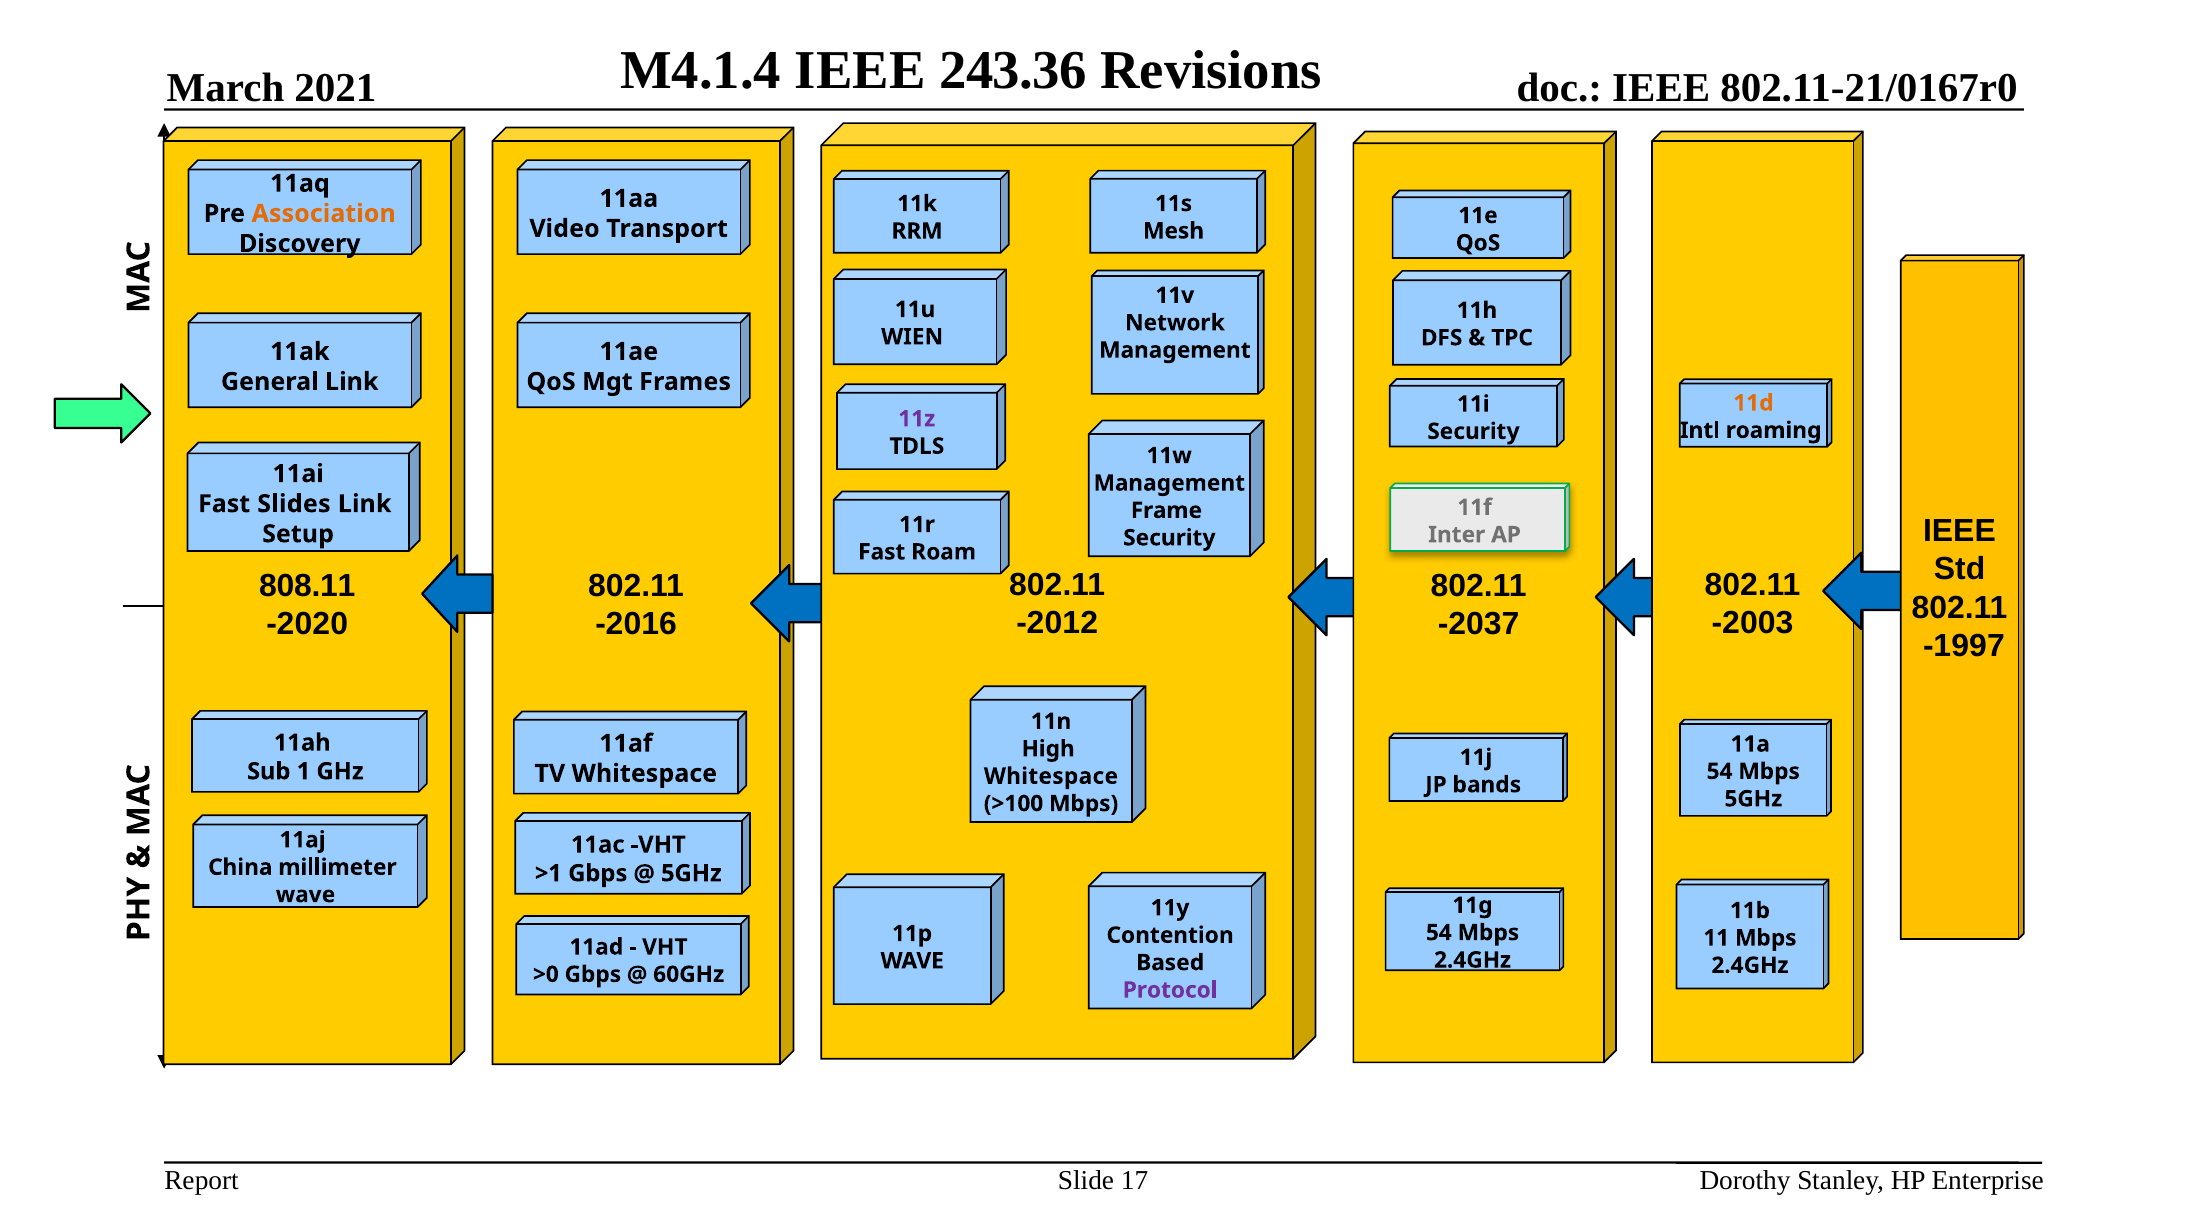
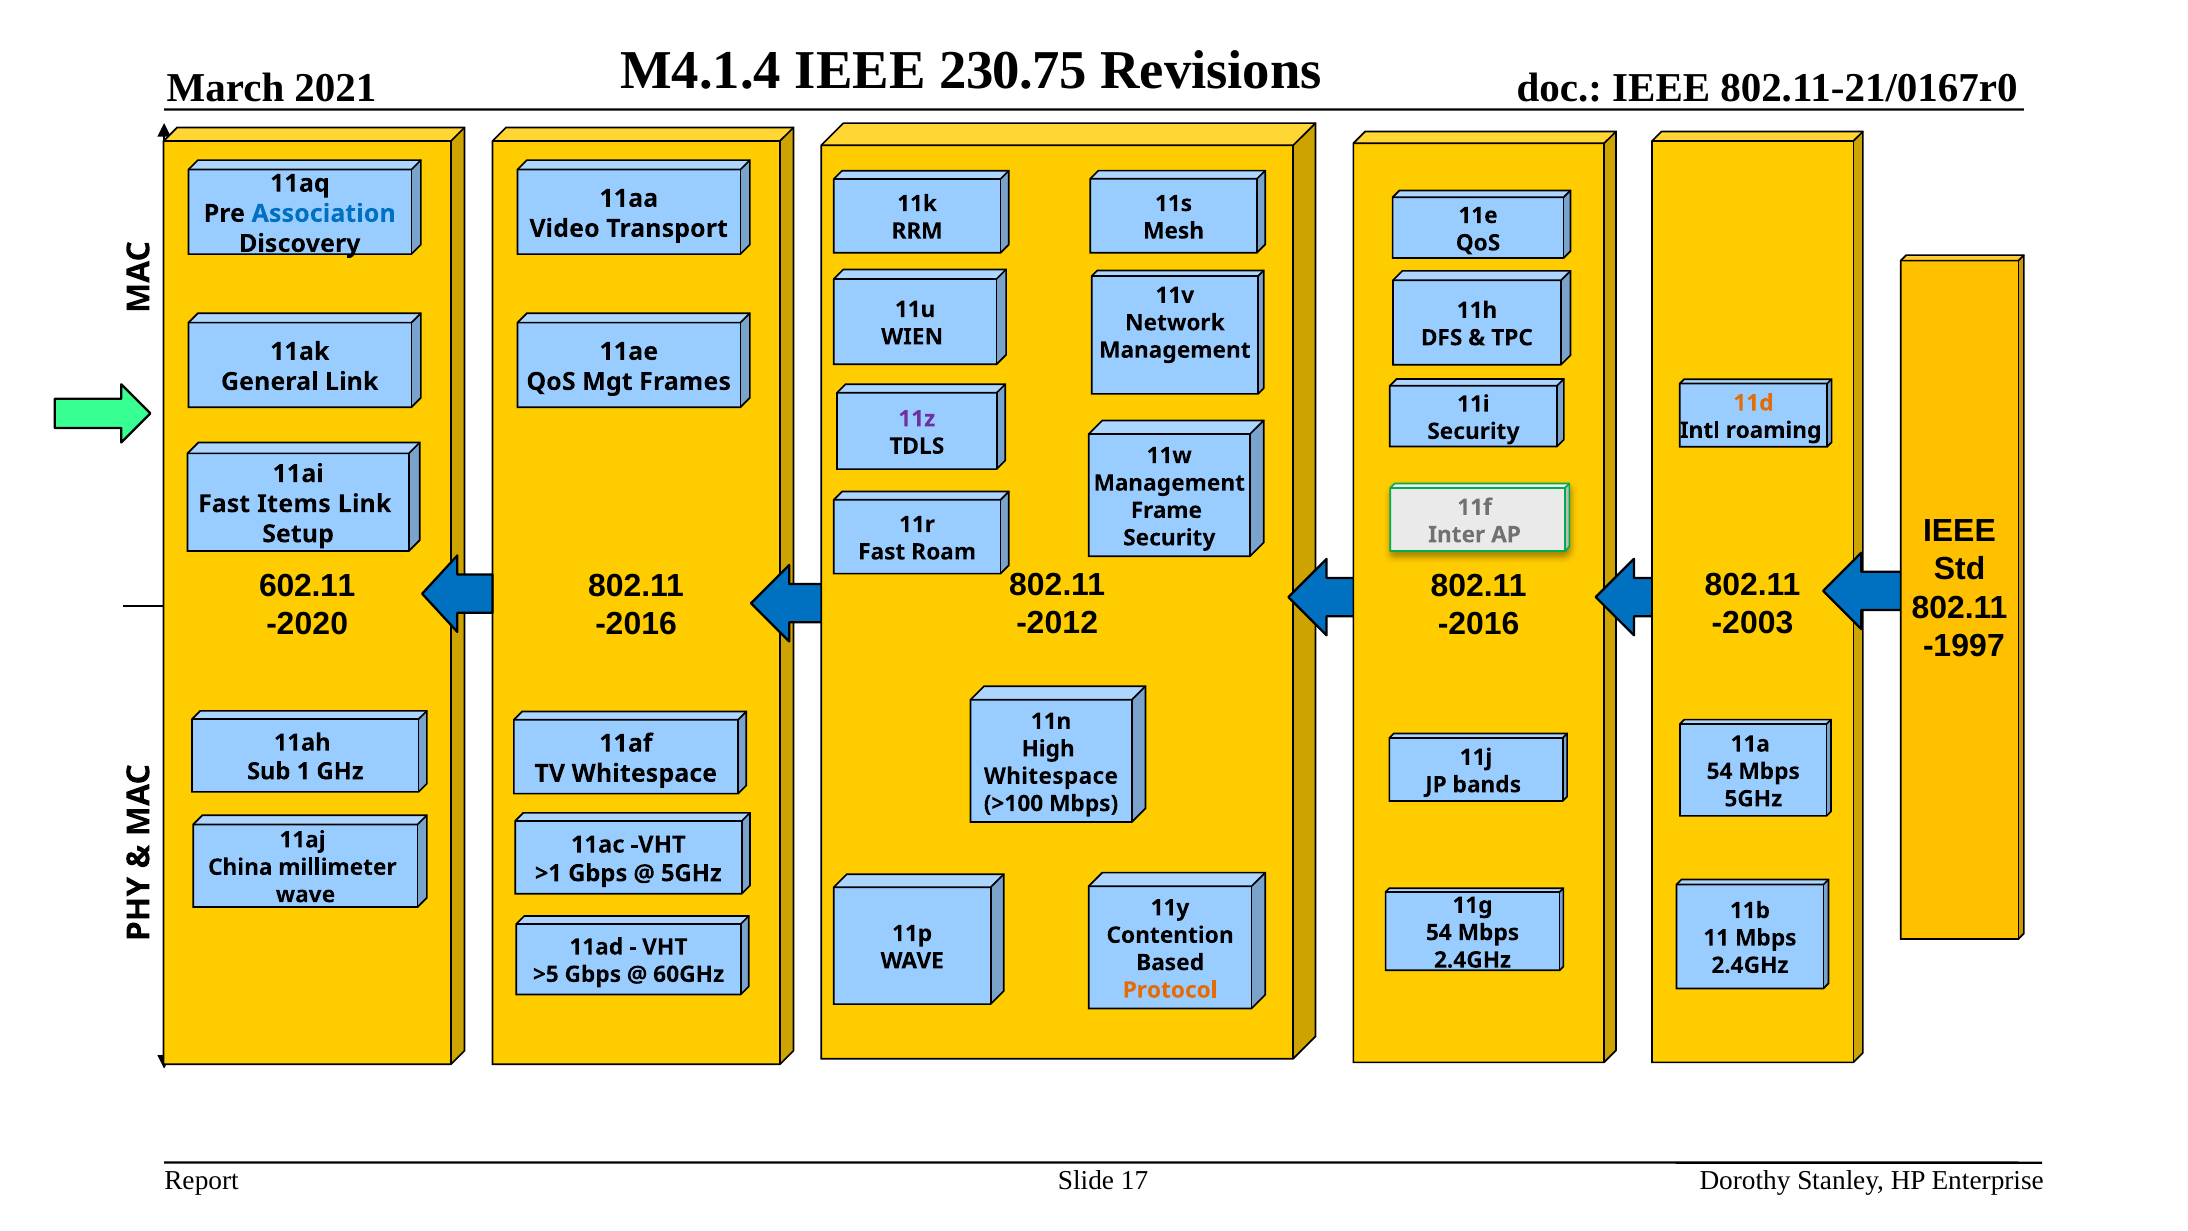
243.36: 243.36 -> 230.75 (1013, 70)
Association colour: orange -> blue (324, 214)
Slides: Slides -> Items (294, 504)
808.11: 808.11 -> 602.11 (307, 586)
-2037: -2037 -> -2016 (1479, 624)
>0: >0 -> >5 (546, 974)
Protocol colour: purple -> orange (1170, 990)
